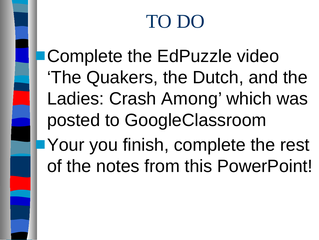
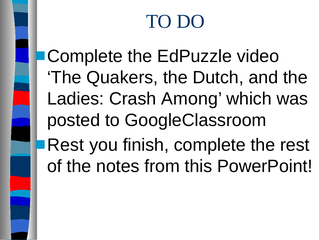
Your: Your -> Rest (66, 145)
